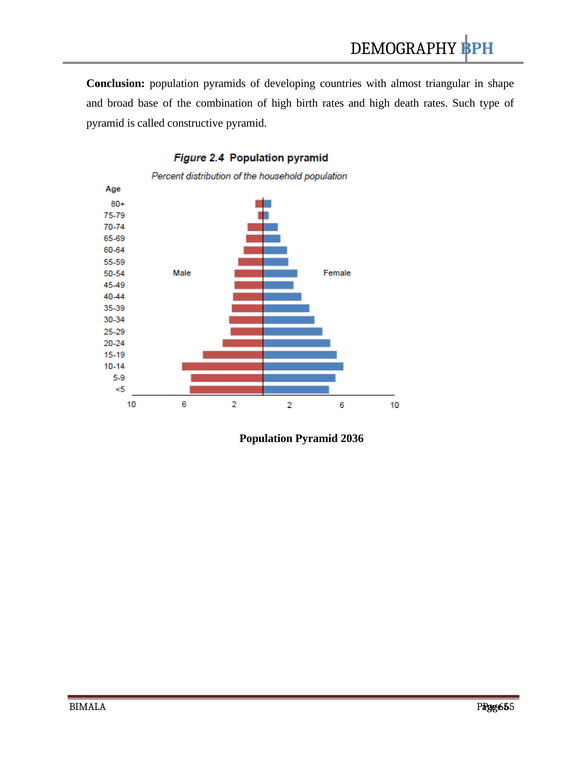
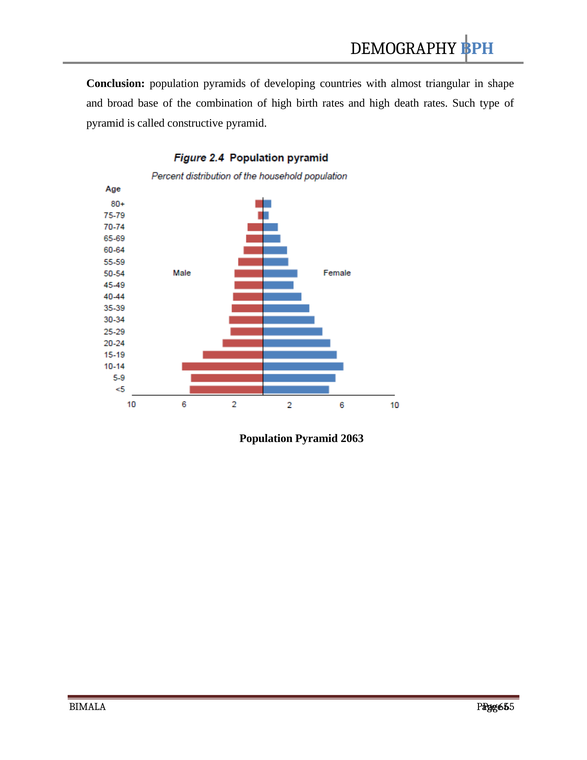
2036: 2036 -> 2063 (352, 438)
